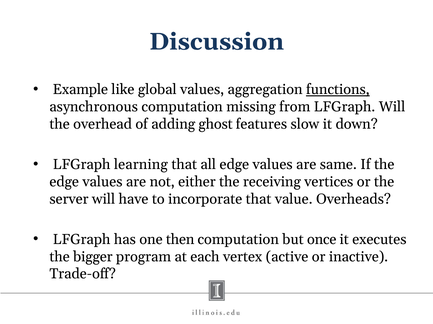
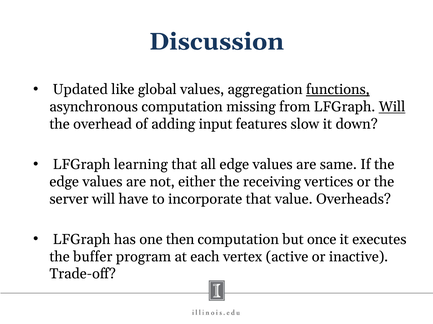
Example: Example -> Updated (80, 90)
Will underline: none -> present (392, 107)
ghost: ghost -> input (216, 124)
bigger: bigger -> buffer (93, 257)
